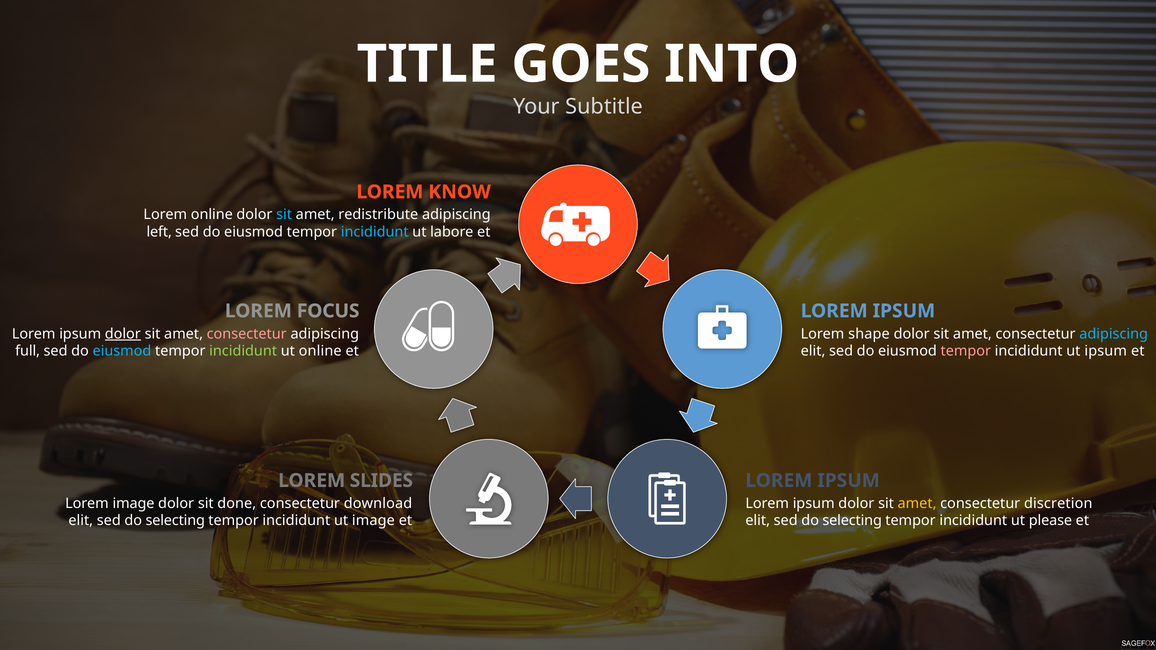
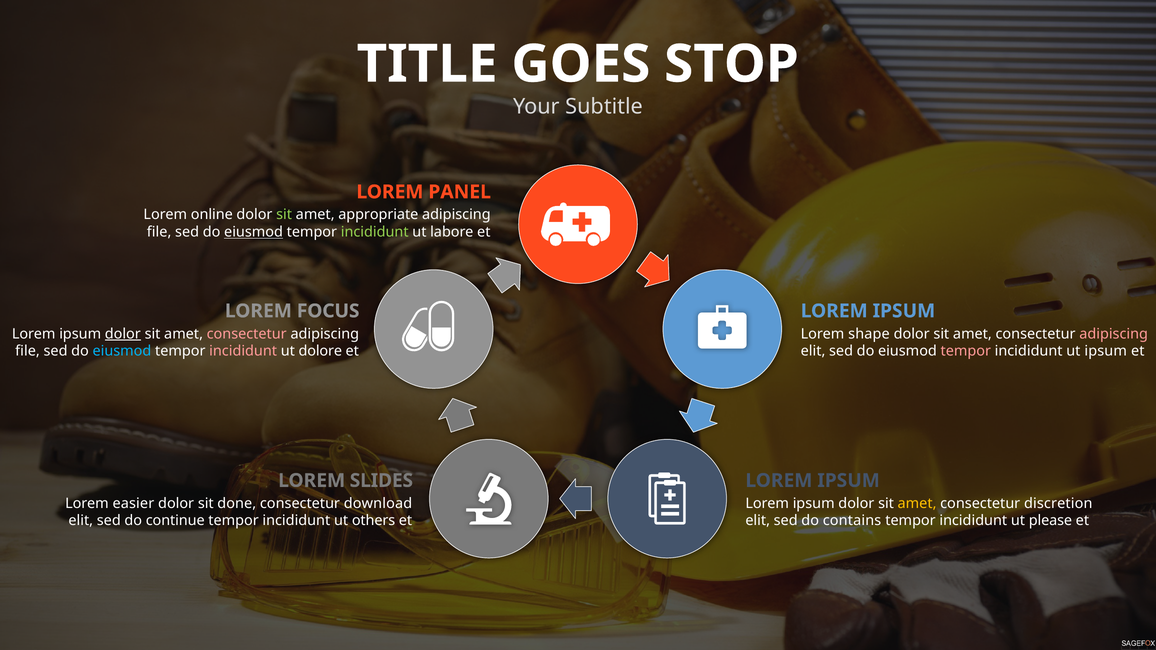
INTO: INTO -> STOP (731, 64)
KNOW: KNOW -> PANEL (460, 192)
sit colour: light blue -> light green (284, 215)
redistribute: redistribute -> appropriate (378, 215)
left: left -> file (159, 232)
eiusmod underline: none -> present (254, 232)
incididunt colour: light blue -> light green (375, 232)
adipiscing colour: light blue -> pink (1114, 334)
full: full -> file (28, 351)
incididunt colour: light green -> pink (243, 351)
ut online: online -> dolore (320, 351)
Lorem image: image -> easier (133, 504)
selecting: selecting -> continue (175, 521)
ut image: image -> others (374, 521)
selecting: selecting -> contains (852, 521)
